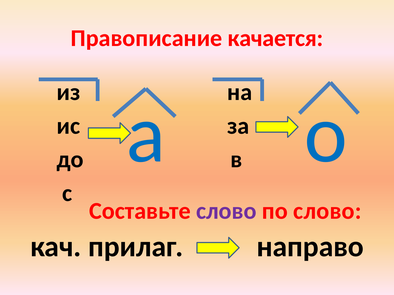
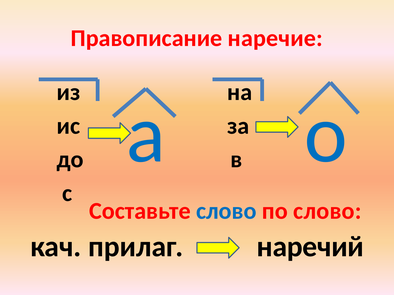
качается: качается -> наречие (275, 38)
слово colour: purple -> blue (226, 211)
направо: направо -> наречий (310, 247)
